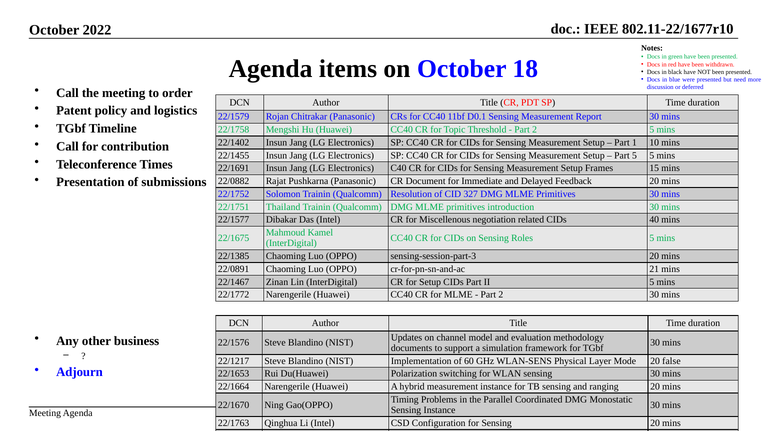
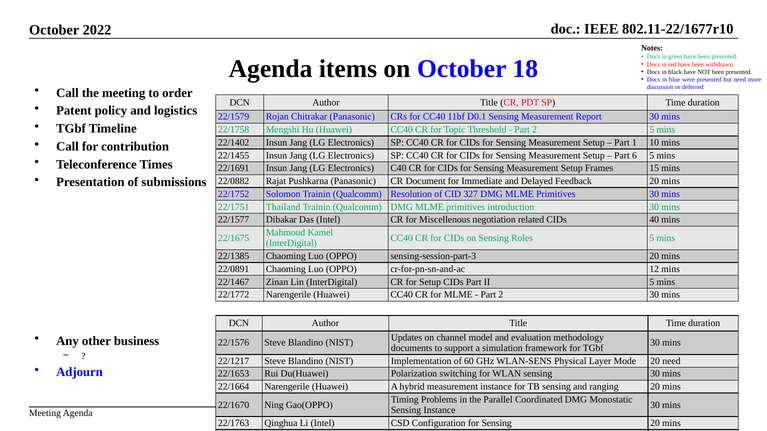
Part 5: 5 -> 6 (634, 156)
21: 21 -> 12 (654, 269)
20 false: false -> need (671, 361)
